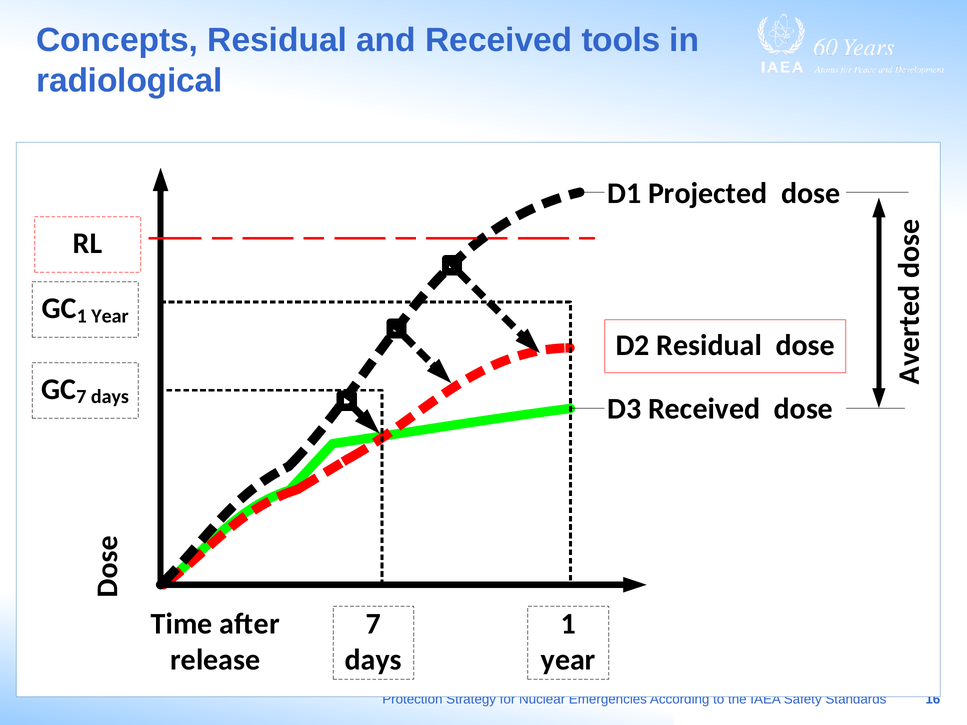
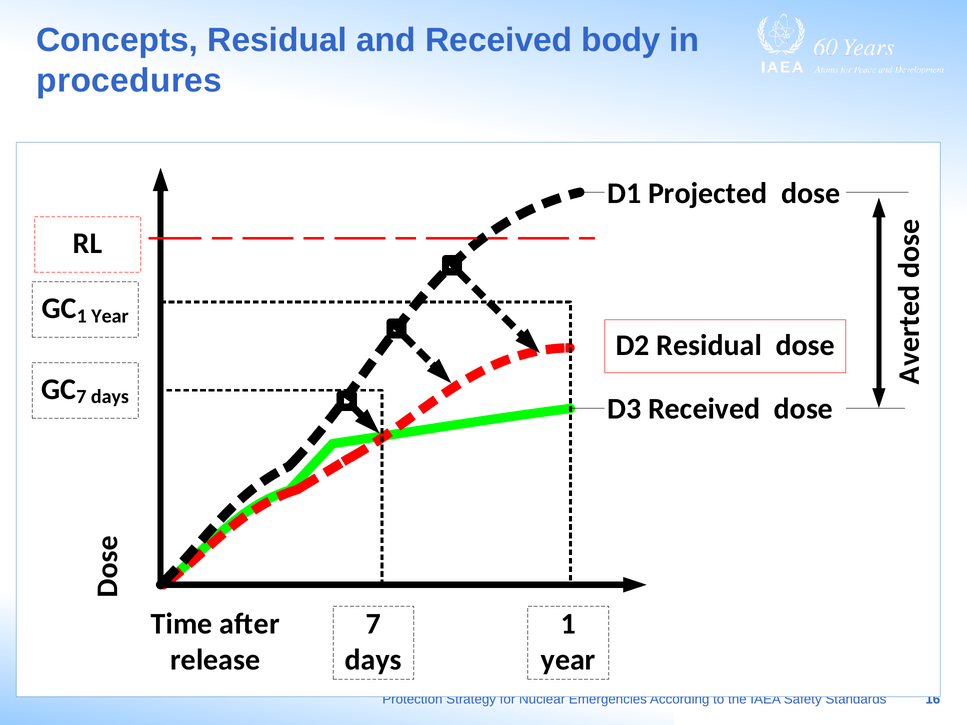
tools: tools -> body (621, 40)
radiological: radiological -> procedures (129, 80)
